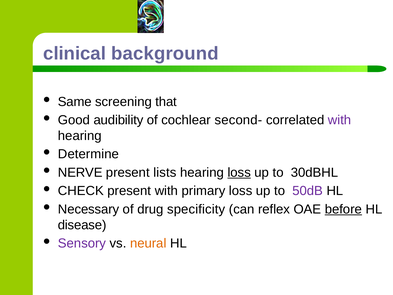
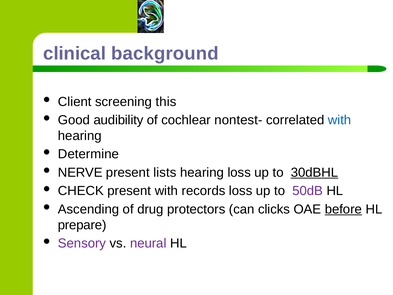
Same: Same -> Client (75, 102)
that: that -> this (166, 102)
second-: second- -> nontest- (238, 120)
with colour: purple -> blue (340, 120)
loss underline: present -> none (239, 172)
30dBHL underline: none -> present (315, 172)
primary: primary -> records (204, 191)
Necessary: Necessary -> Ascending (89, 209)
specificity: specificity -> protectors (196, 209)
reflex: reflex -> clicks (274, 209)
disease: disease -> prepare (82, 225)
neural colour: orange -> purple (148, 243)
